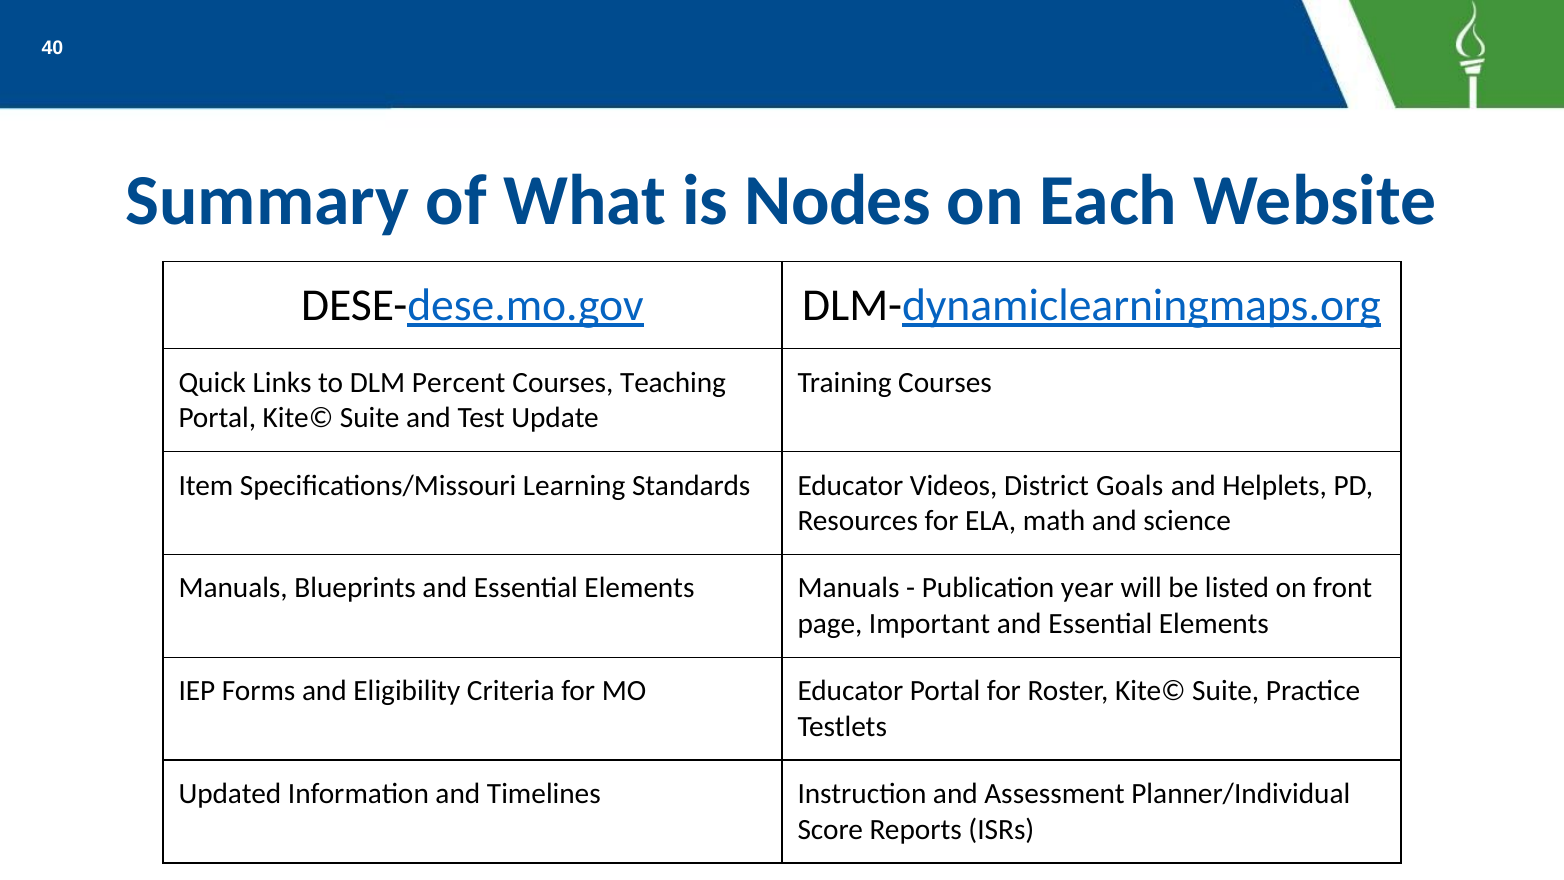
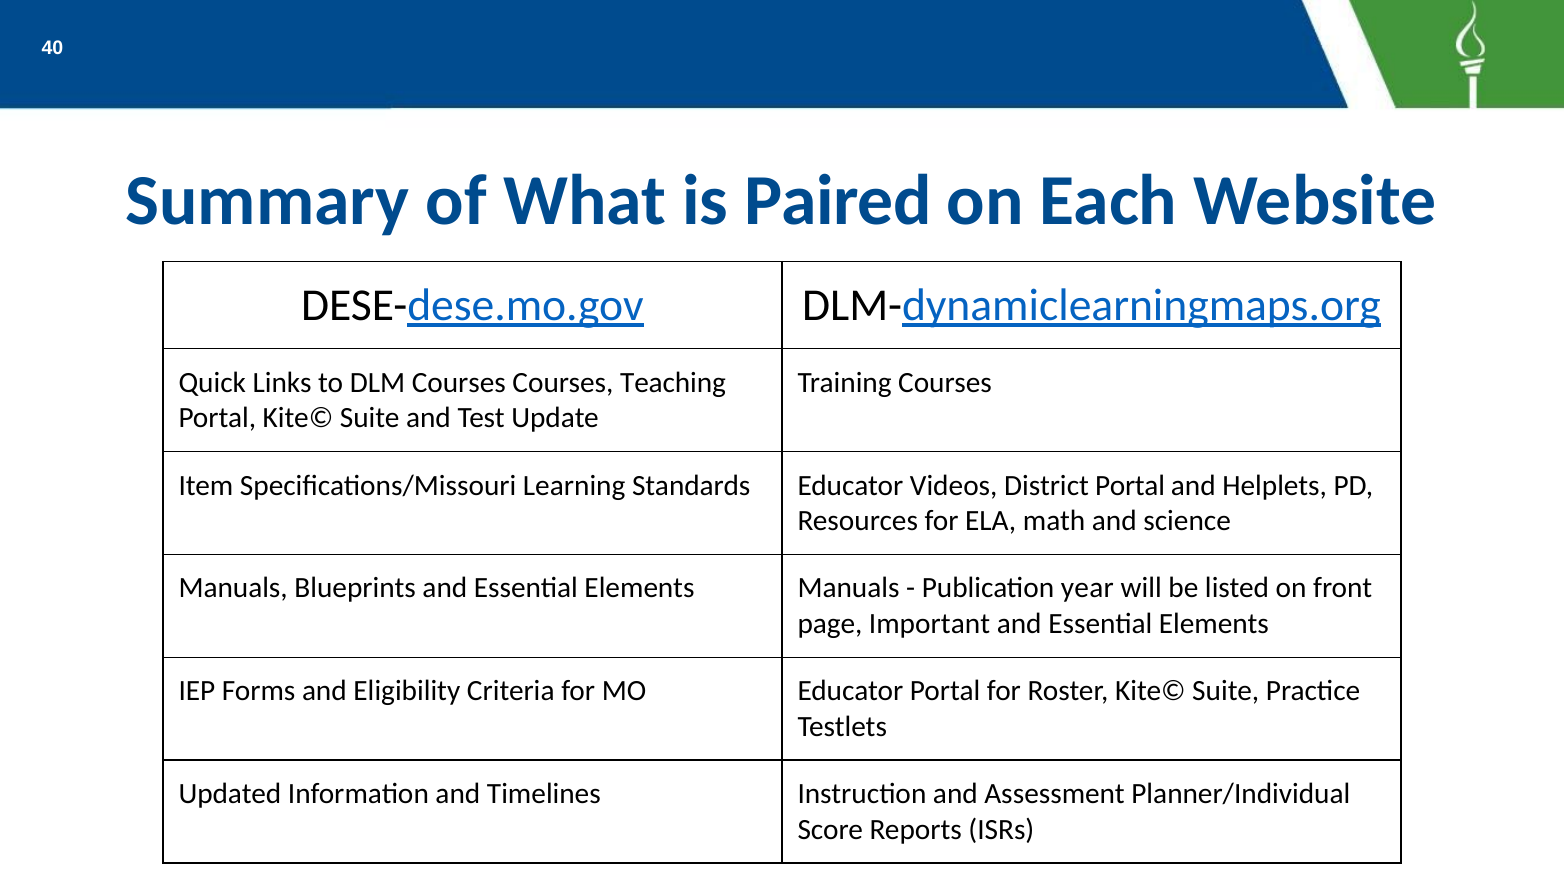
Nodes: Nodes -> Paired (838, 201)
DLM Percent: Percent -> Courses (459, 382)
District Goals: Goals -> Portal (1130, 485)
